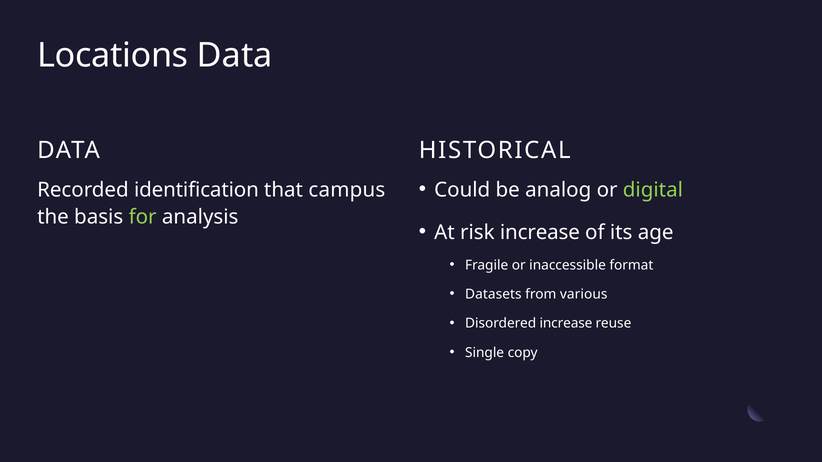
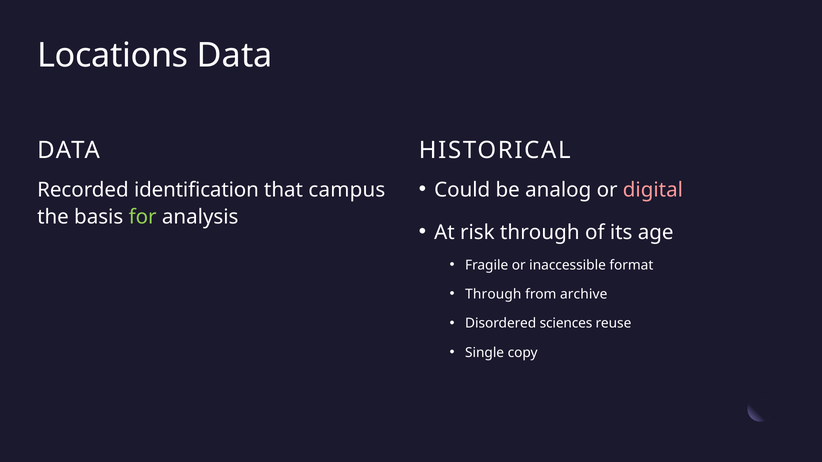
digital colour: light green -> pink (653, 190)
risk increase: increase -> through (540, 233)
Datasets: Datasets -> Through (493, 294)
various: various -> archive (584, 294)
Disordered increase: increase -> sciences (566, 324)
